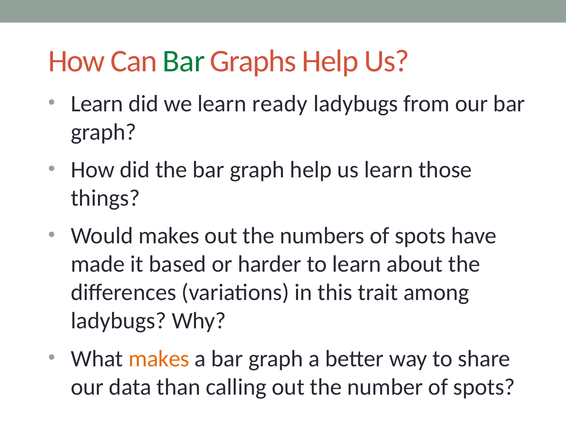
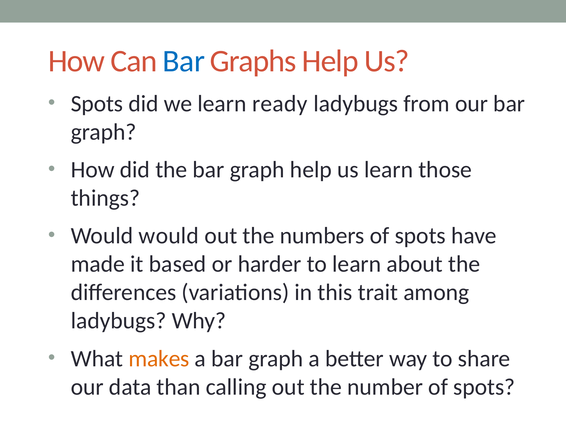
Bar colour: green -> blue (184, 61)
Learn: Learn -> Spots (97, 104)
Would makes: makes -> would (169, 236)
